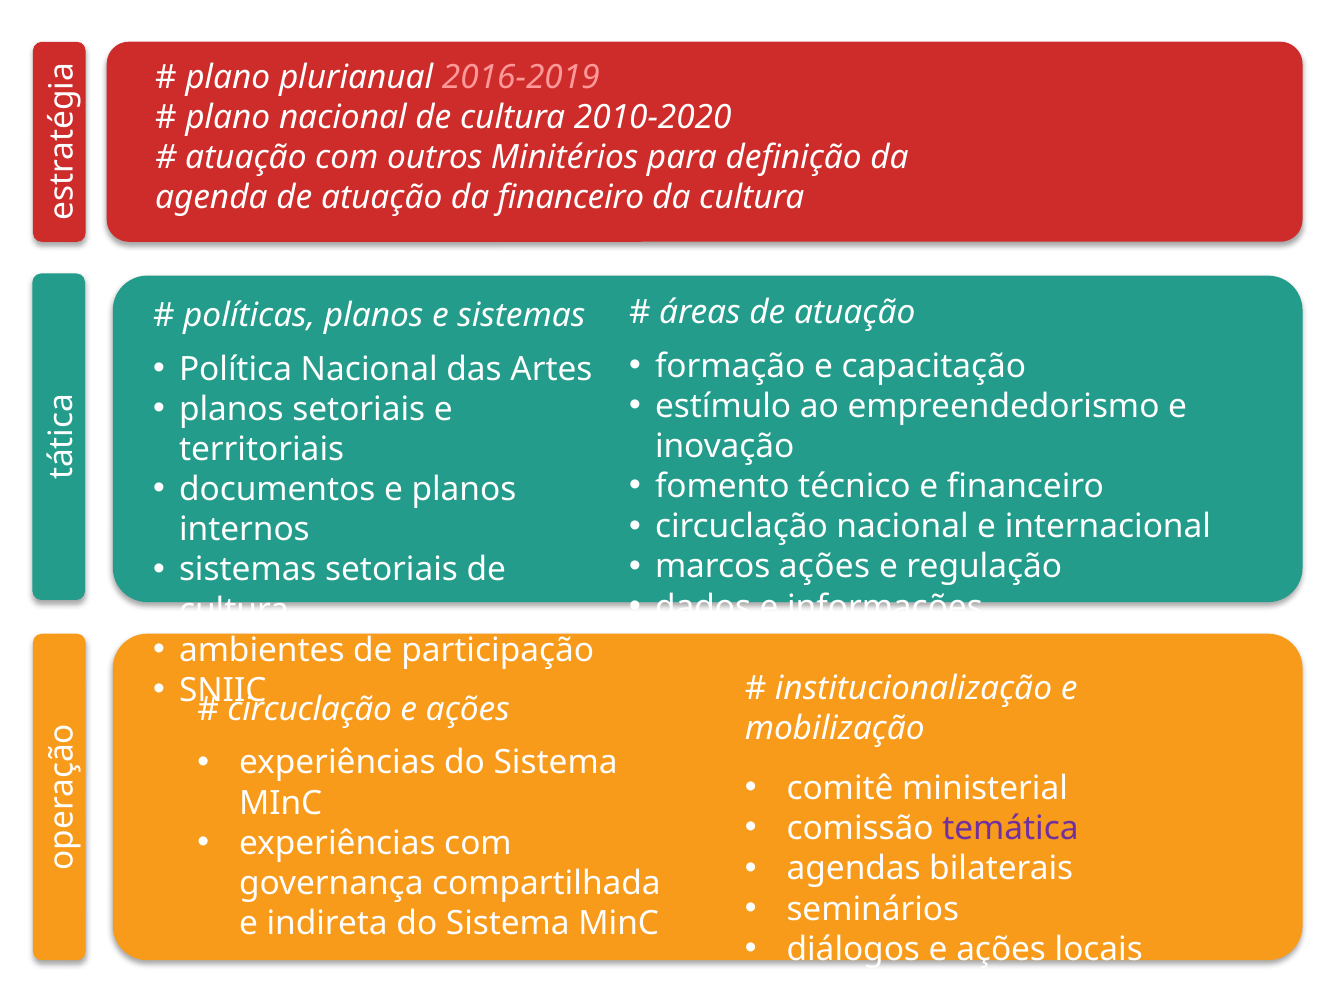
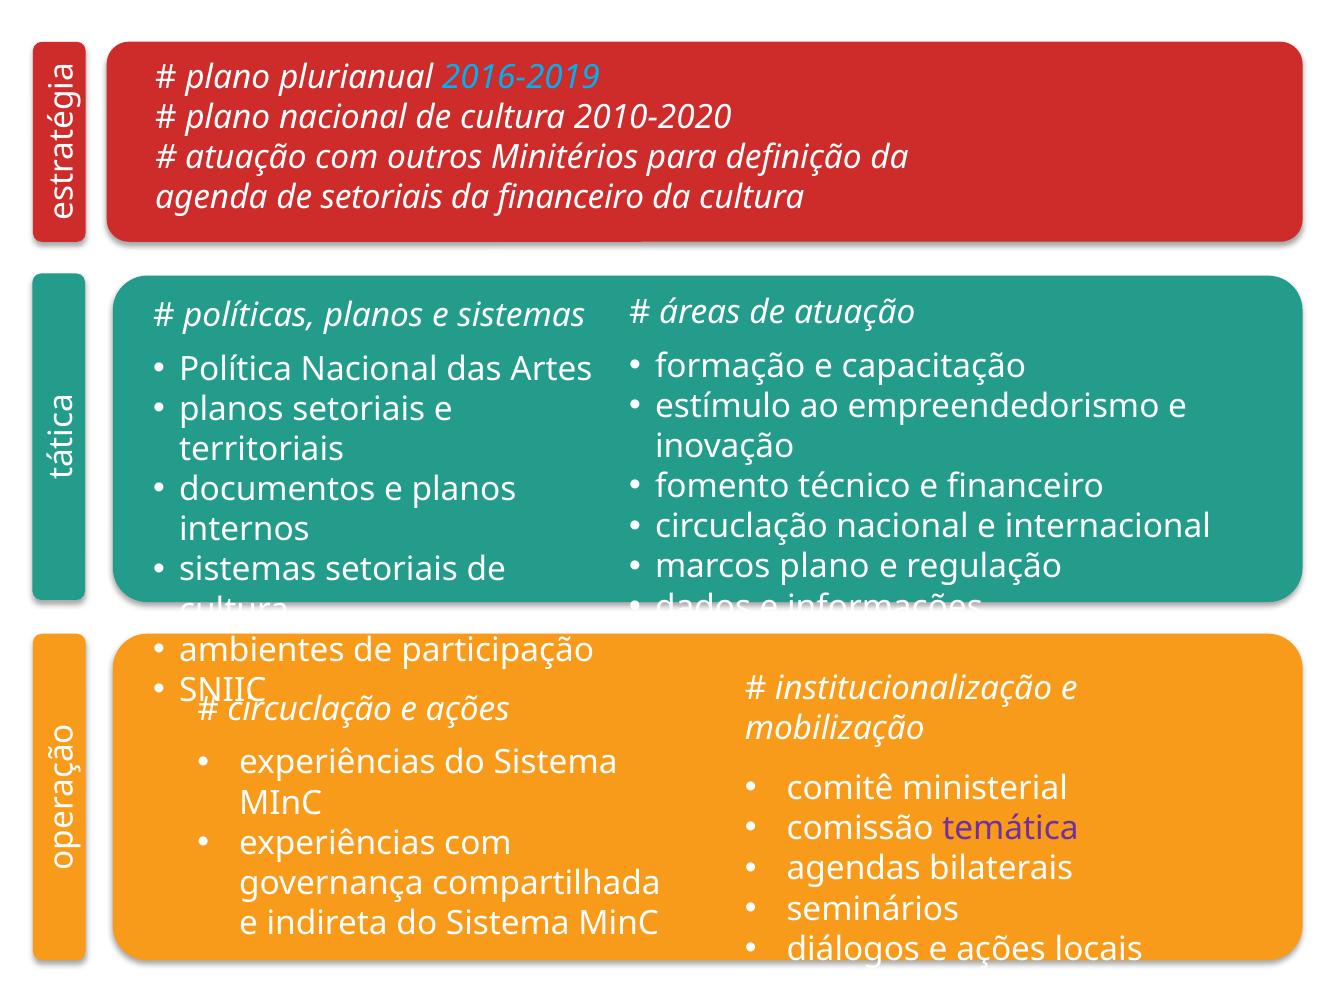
2016-2019 colour: pink -> light blue (521, 78)
agenda de atuação: atuação -> setoriais (382, 198)
marcos ações: ações -> plano (824, 567)
